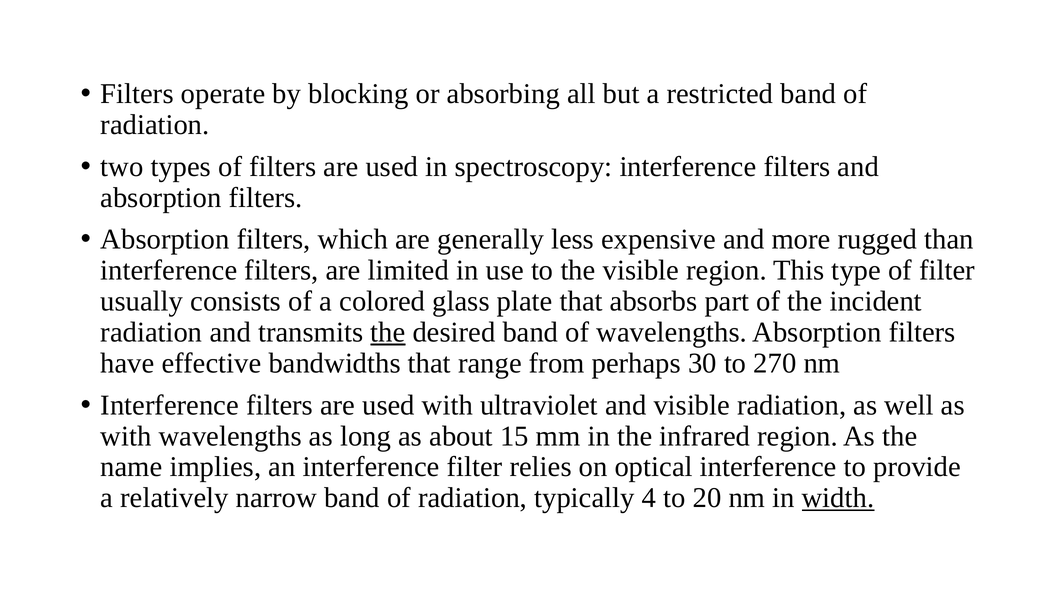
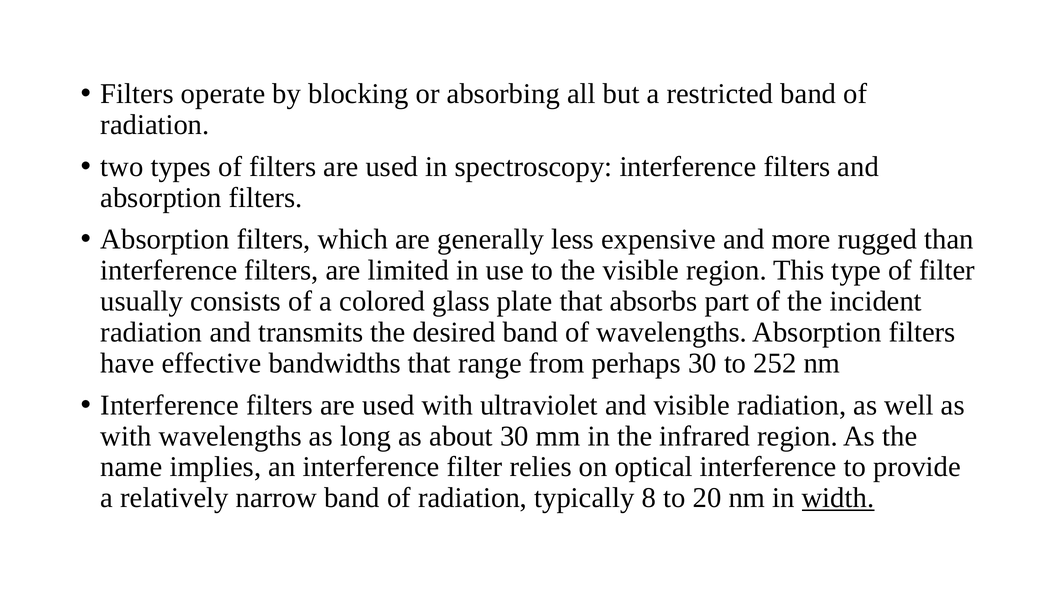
the underline: present -> none (388, 332)
270: 270 -> 252 (775, 363)
about 15: 15 -> 30 (514, 436)
4: 4 -> 8 (649, 498)
